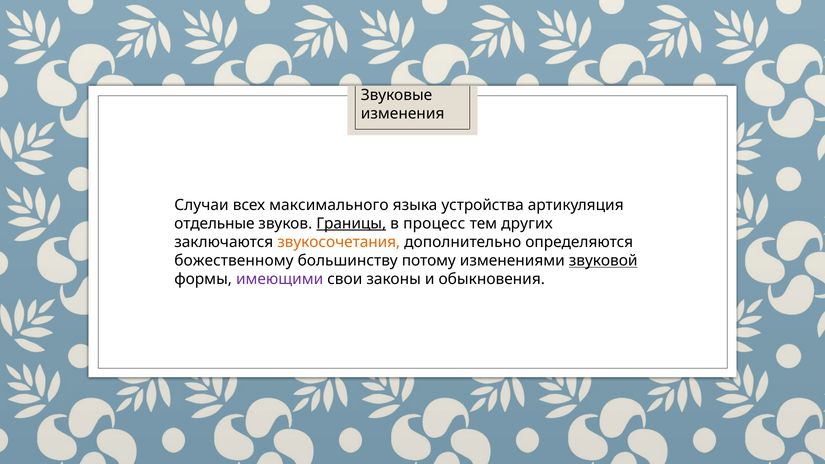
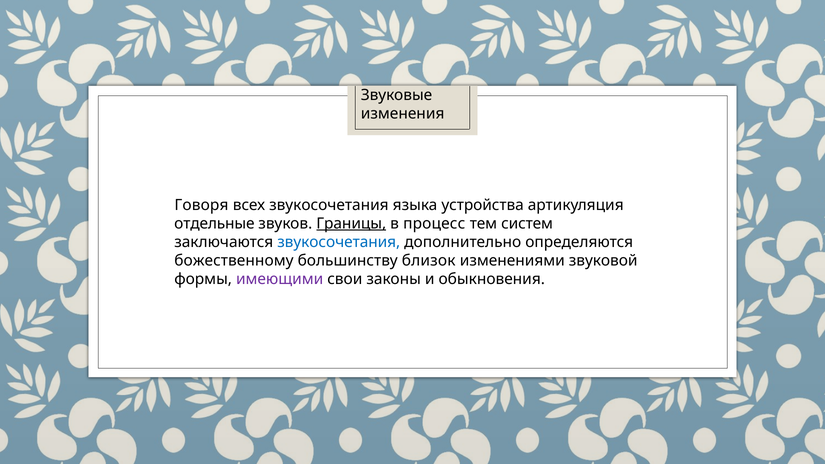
Случаи: Случаи -> Говоря (201, 205)
всех максимального: максимального -> звукосочетания (329, 205)
других: других -> систем (527, 224)
звукосочетания colour: orange -> blue (339, 242)
потому: потому -> близок (429, 261)
звуковой underline: present -> none (603, 261)
